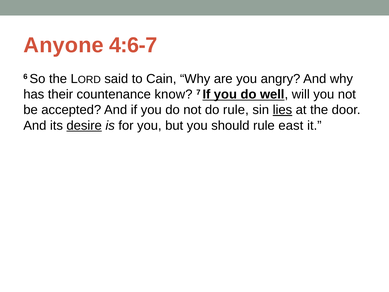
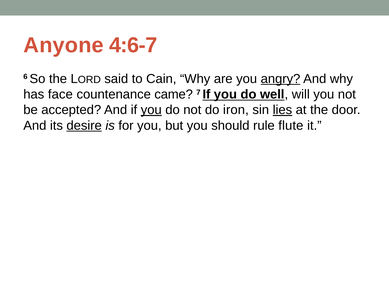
angry underline: none -> present (281, 79)
their: their -> face (60, 94)
know: know -> came (174, 94)
you underline: none -> present (151, 110)
do rule: rule -> iron (236, 110)
east: east -> flute (291, 125)
